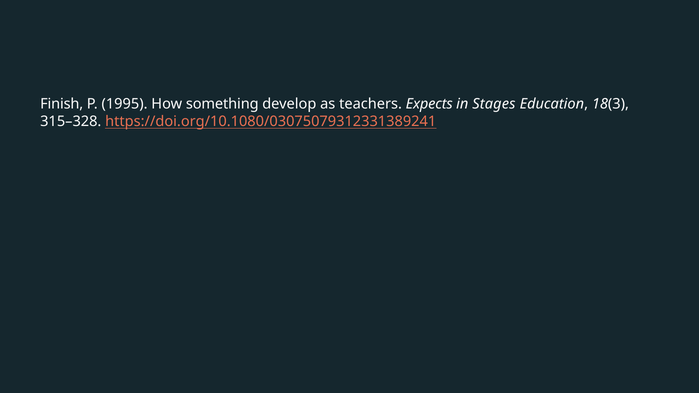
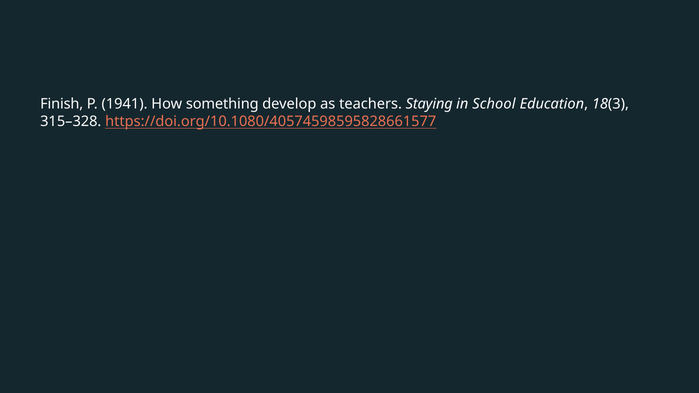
1995: 1995 -> 1941 (125, 104)
Expects: Expects -> Staying (429, 104)
Stages: Stages -> School (494, 104)
https://doi.org/10.1080/03075079312331389241: https://doi.org/10.1080/03075079312331389241 -> https://doi.org/10.1080/40574598595828661577 (271, 122)
